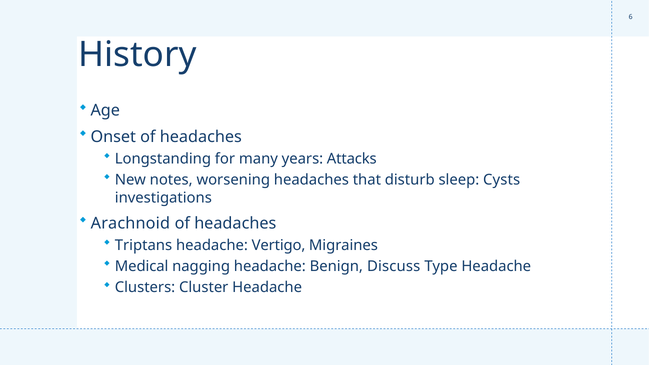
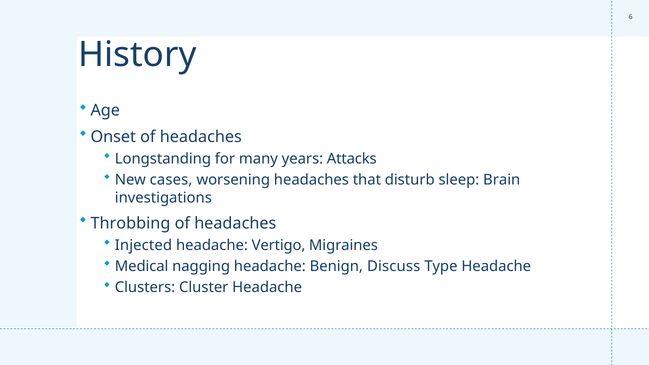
notes: notes -> cases (171, 180)
Cysts: Cysts -> Brain (502, 180)
Arachnoid: Arachnoid -> Throbbing (130, 223)
Triptans: Triptans -> Injected (143, 245)
